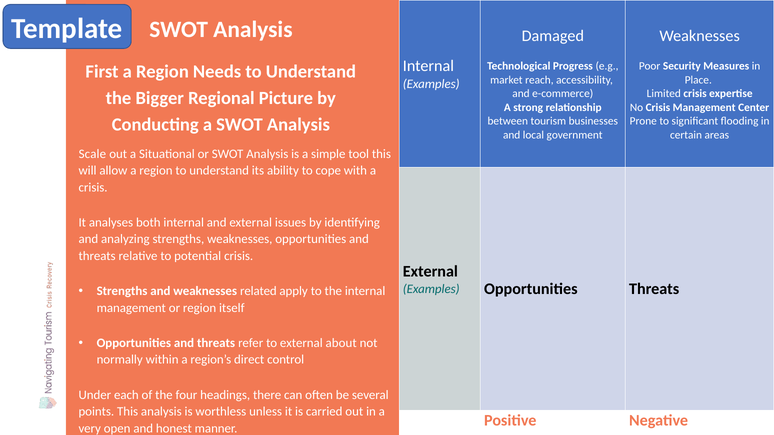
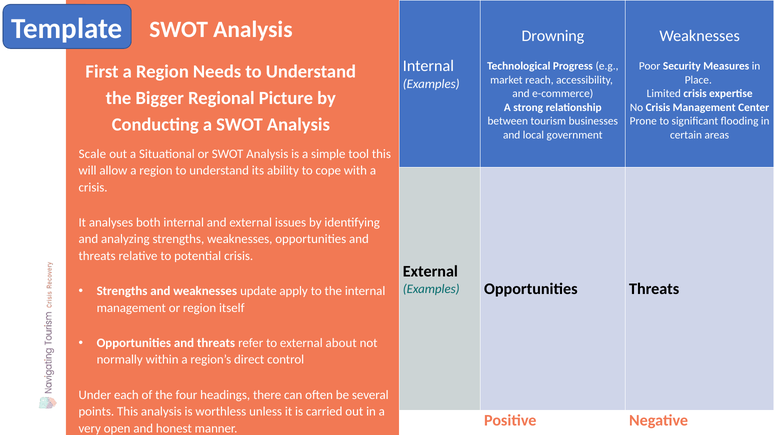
Damaged: Damaged -> Drowning (553, 36)
related: related -> update (258, 291)
